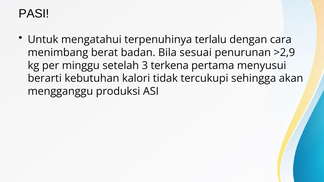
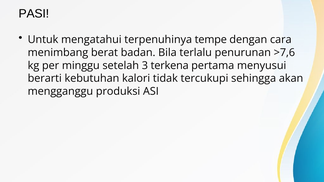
terlalu: terlalu -> tempe (211, 40)
sesuai: sesuai -> terlalu (196, 53)
>2,9: >2,9 -> >7,6 (284, 53)
